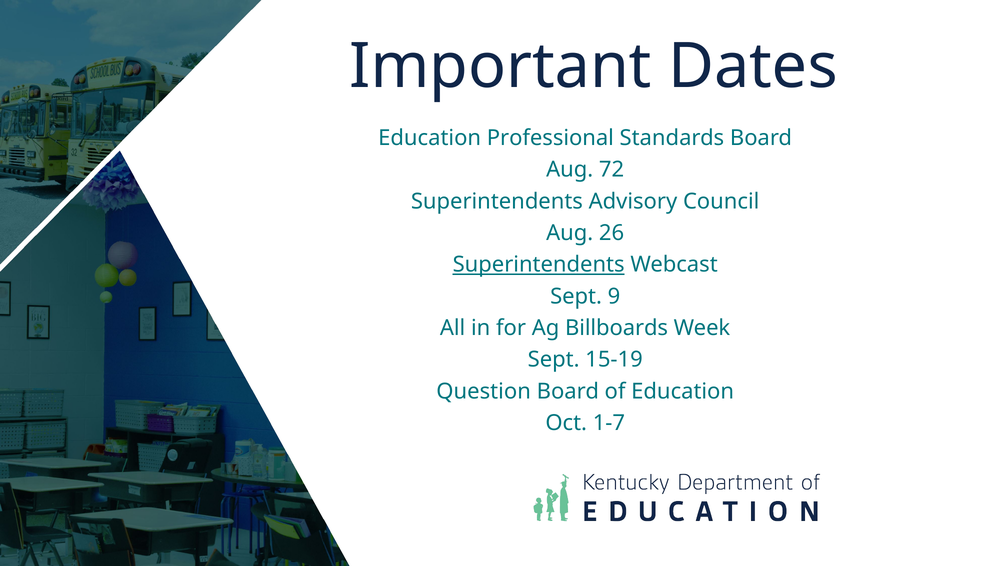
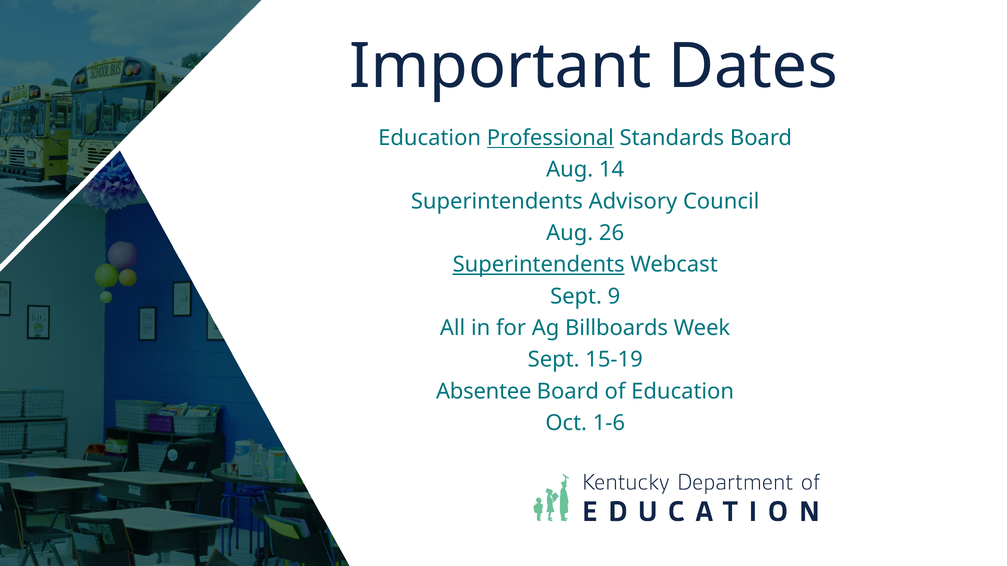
Professional underline: none -> present (550, 138)
72: 72 -> 14 (612, 170)
Question: Question -> Absentee (484, 392)
1-7: 1-7 -> 1-6 (609, 423)
